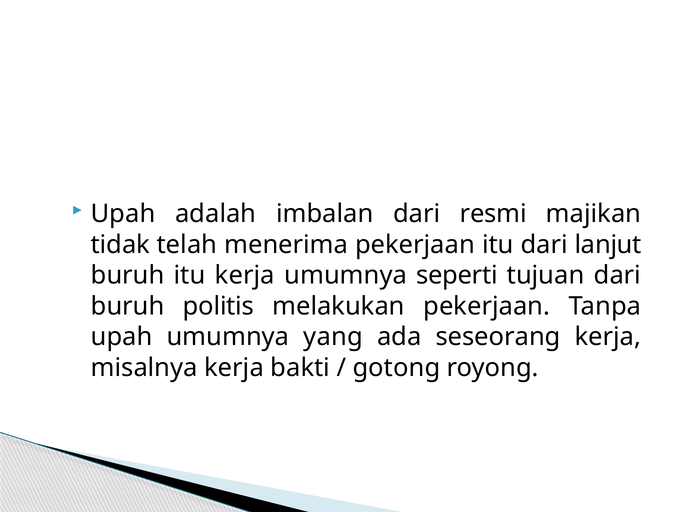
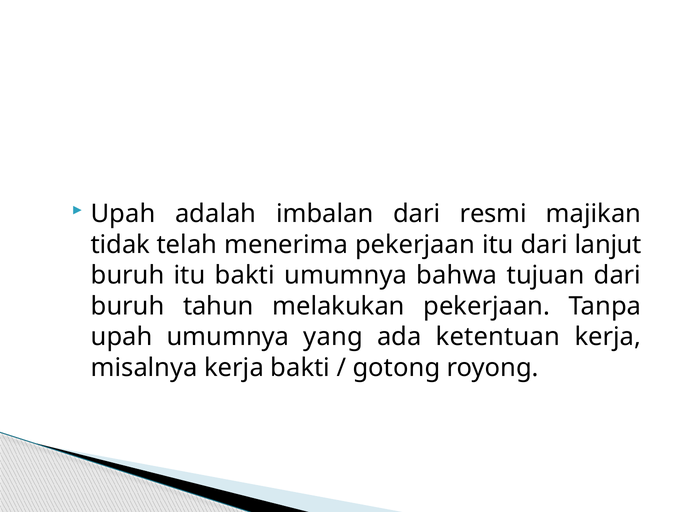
itu kerja: kerja -> bakti (245, 275)
seperti: seperti -> bahwa (457, 275)
politis: politis -> tahun (218, 306)
seseorang: seseorang -> ketentuan (498, 337)
